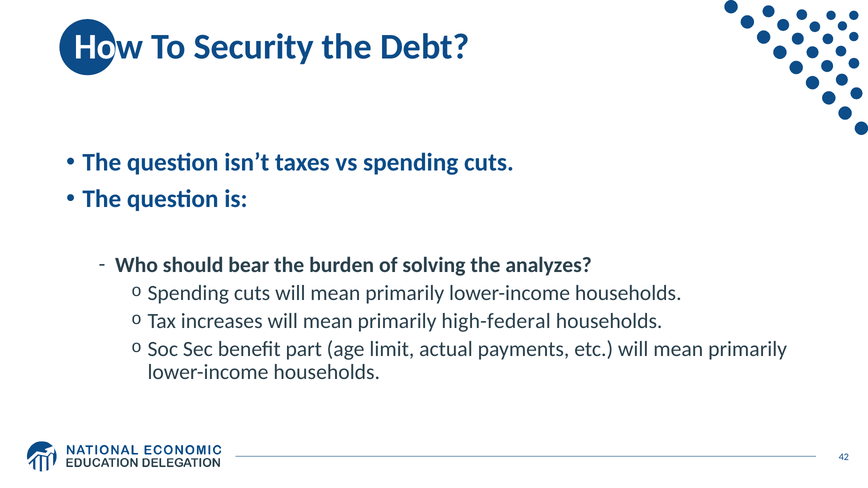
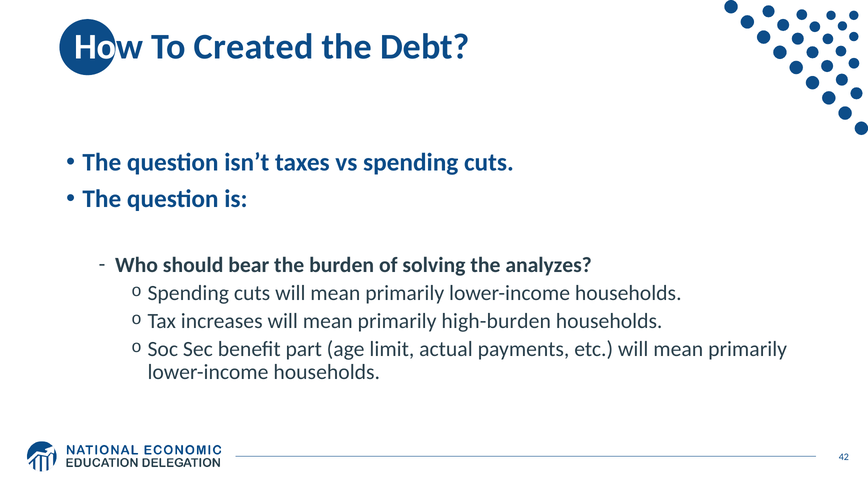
Security: Security -> Created (254, 47)
high-federal: high-federal -> high-burden (496, 321)
